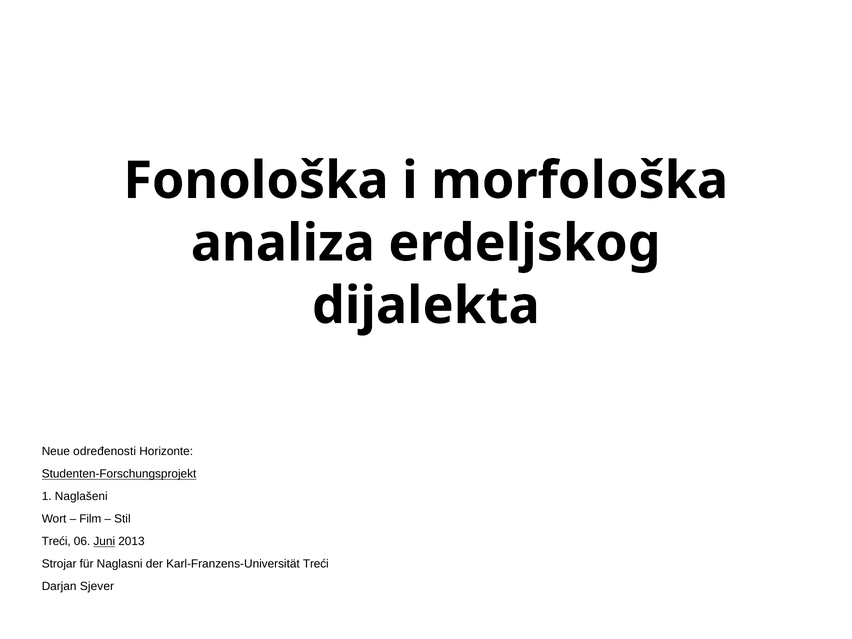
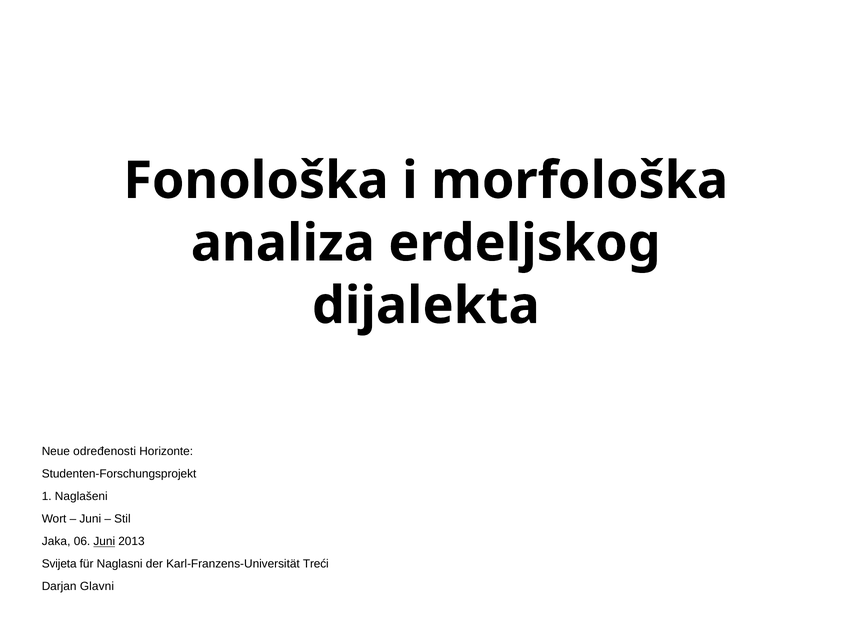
Studenten-Forschungsprojekt underline: present -> none (119, 474)
Film: Film -> Juni (90, 519)
Treći: Treći -> Jaka (56, 542)
Strojar: Strojar -> Svijeta (59, 564)
Sjever: Sjever -> Glavni (97, 587)
